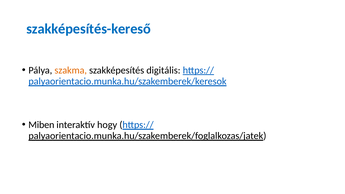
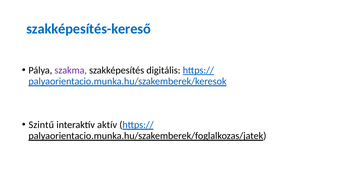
szakma colour: orange -> purple (71, 70)
Miben: Miben -> Szintű (41, 125)
hogy: hogy -> aktív (107, 125)
